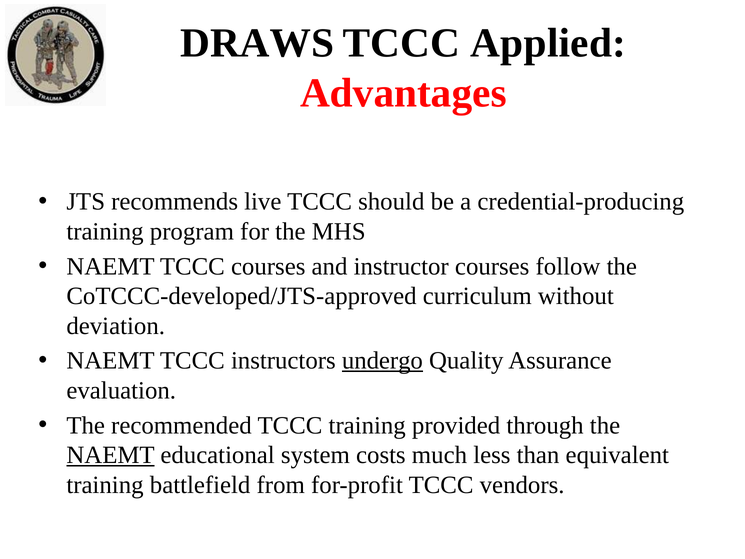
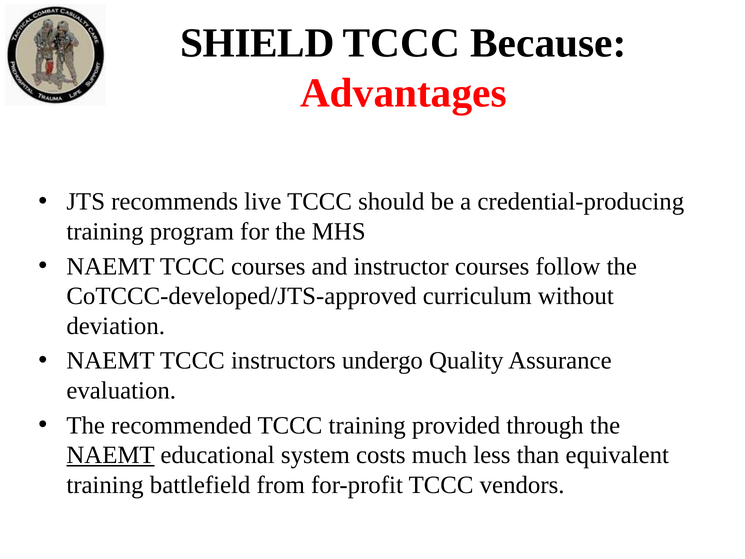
DRAWS: DRAWS -> SHIELD (257, 43)
Applied: Applied -> Because (548, 43)
undergo underline: present -> none (382, 361)
